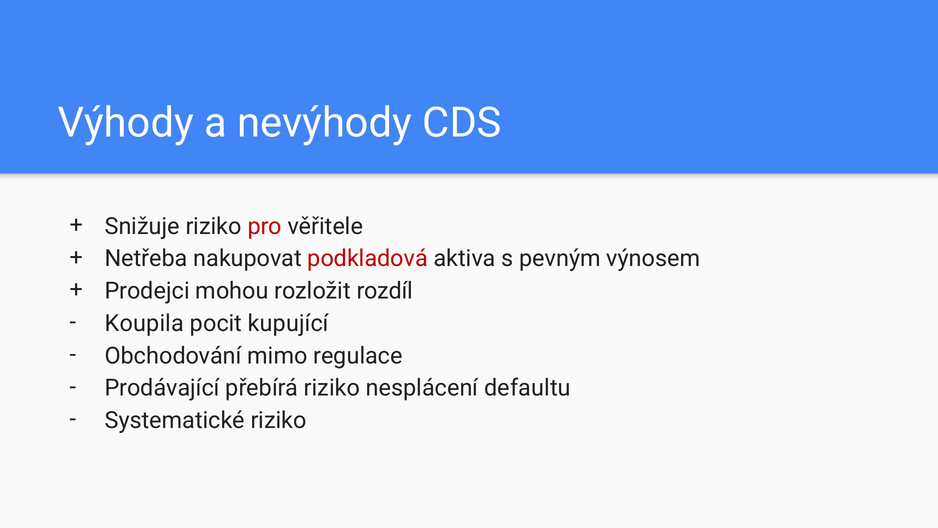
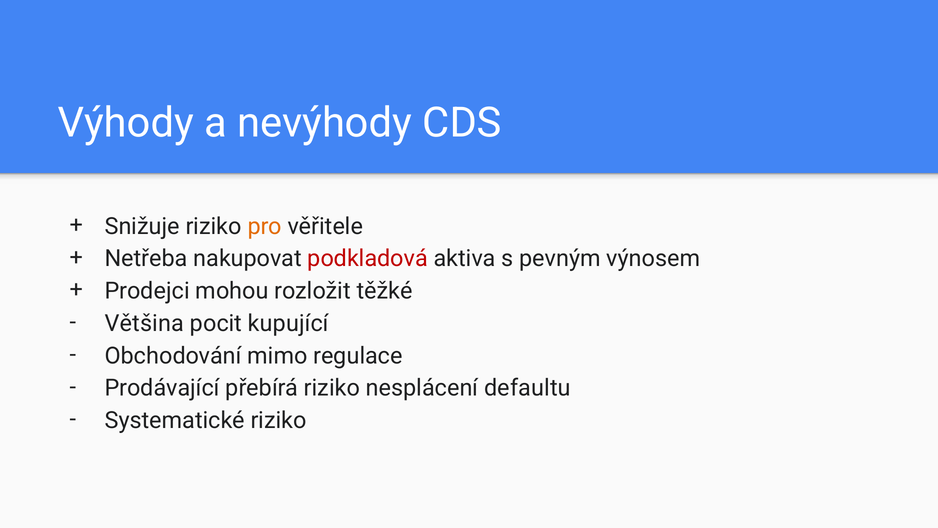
pro colour: red -> orange (265, 226)
rozdíl: rozdíl -> těžké (385, 291)
Koupila: Koupila -> Většina (144, 323)
